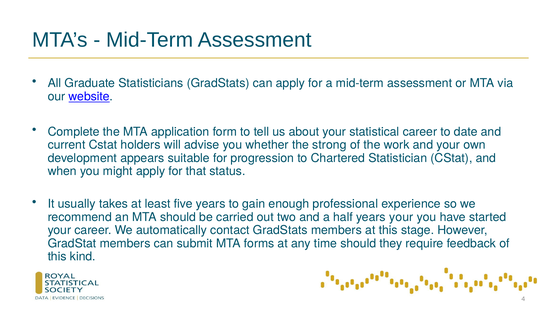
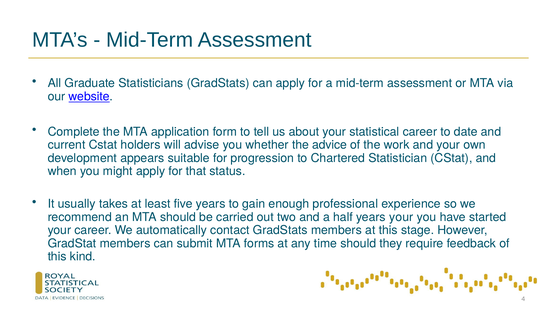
strong: strong -> advice (330, 145)
